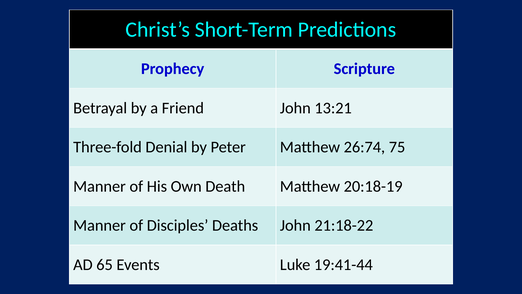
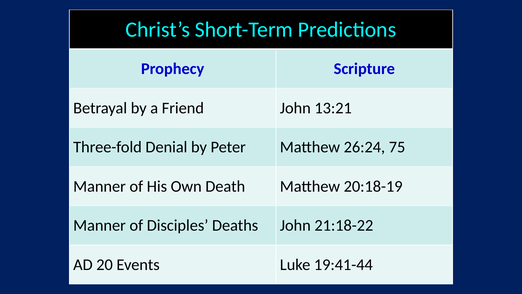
26:74: 26:74 -> 26:24 (364, 147)
65: 65 -> 20 (105, 264)
